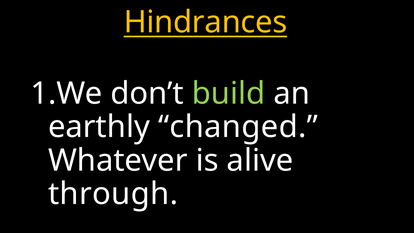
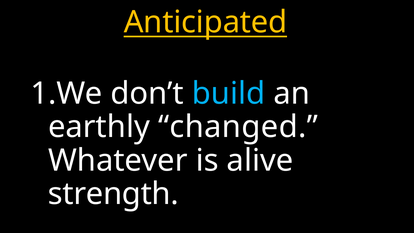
Hindrances: Hindrances -> Anticipated (206, 22)
build colour: light green -> light blue (229, 93)
through: through -> strength (113, 194)
